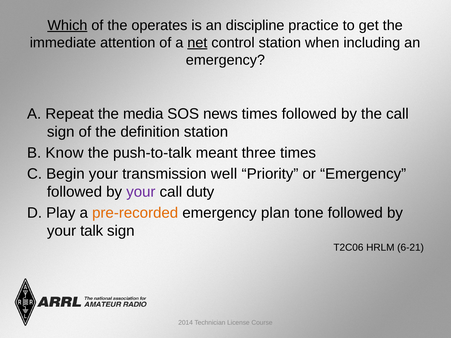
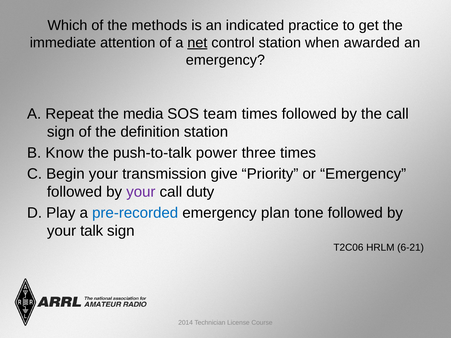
Which underline: present -> none (67, 25)
operates: operates -> methods (159, 25)
discipline: discipline -> indicated (255, 25)
including: including -> awarded (372, 43)
news: news -> team (220, 114)
meant: meant -> power (217, 153)
well: well -> give (224, 174)
pre-recorded colour: orange -> blue (135, 213)
